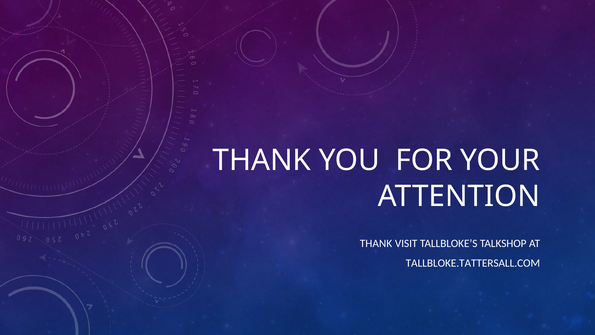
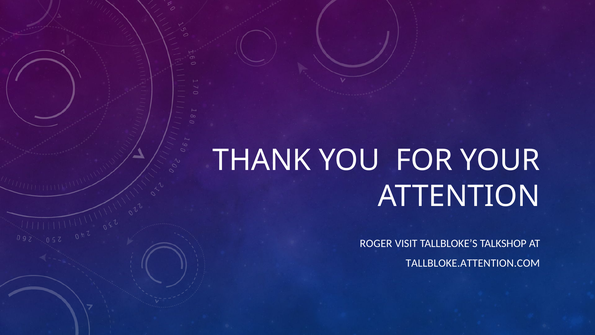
THANK: THANK -> ROGER (376, 243)
TALLBLOKE.TATTERSALL.COM: TALLBLOKE.TATTERSALL.COM -> TALLBLOKE.ATTENTION.COM (473, 263)
